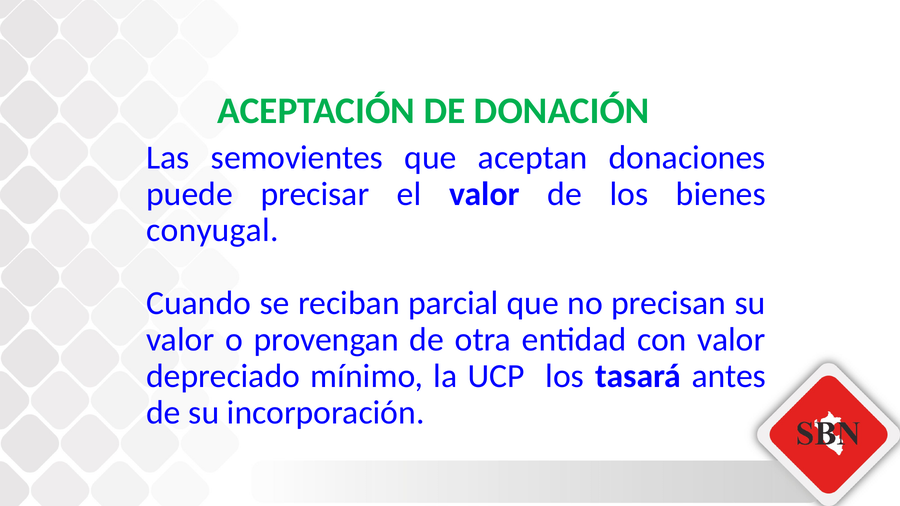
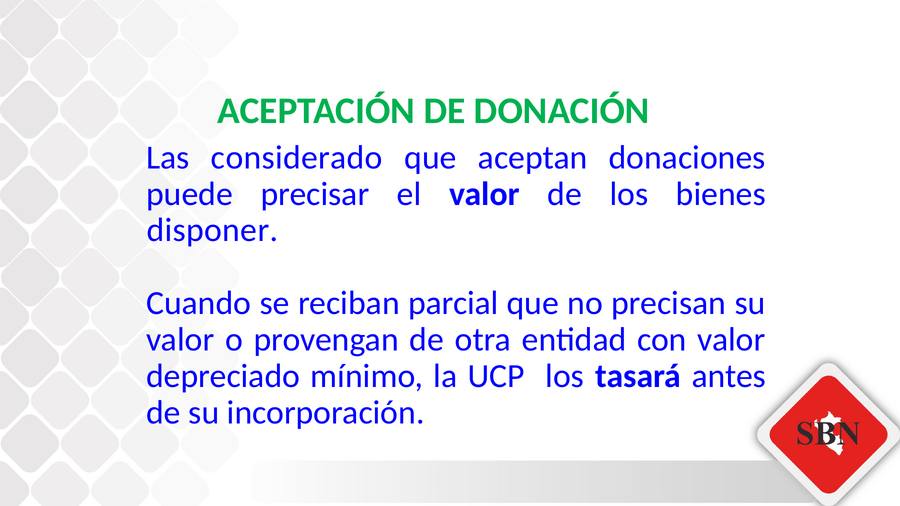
semovientes: semovientes -> considerado (297, 158)
conyugal: conyugal -> disponer (212, 230)
